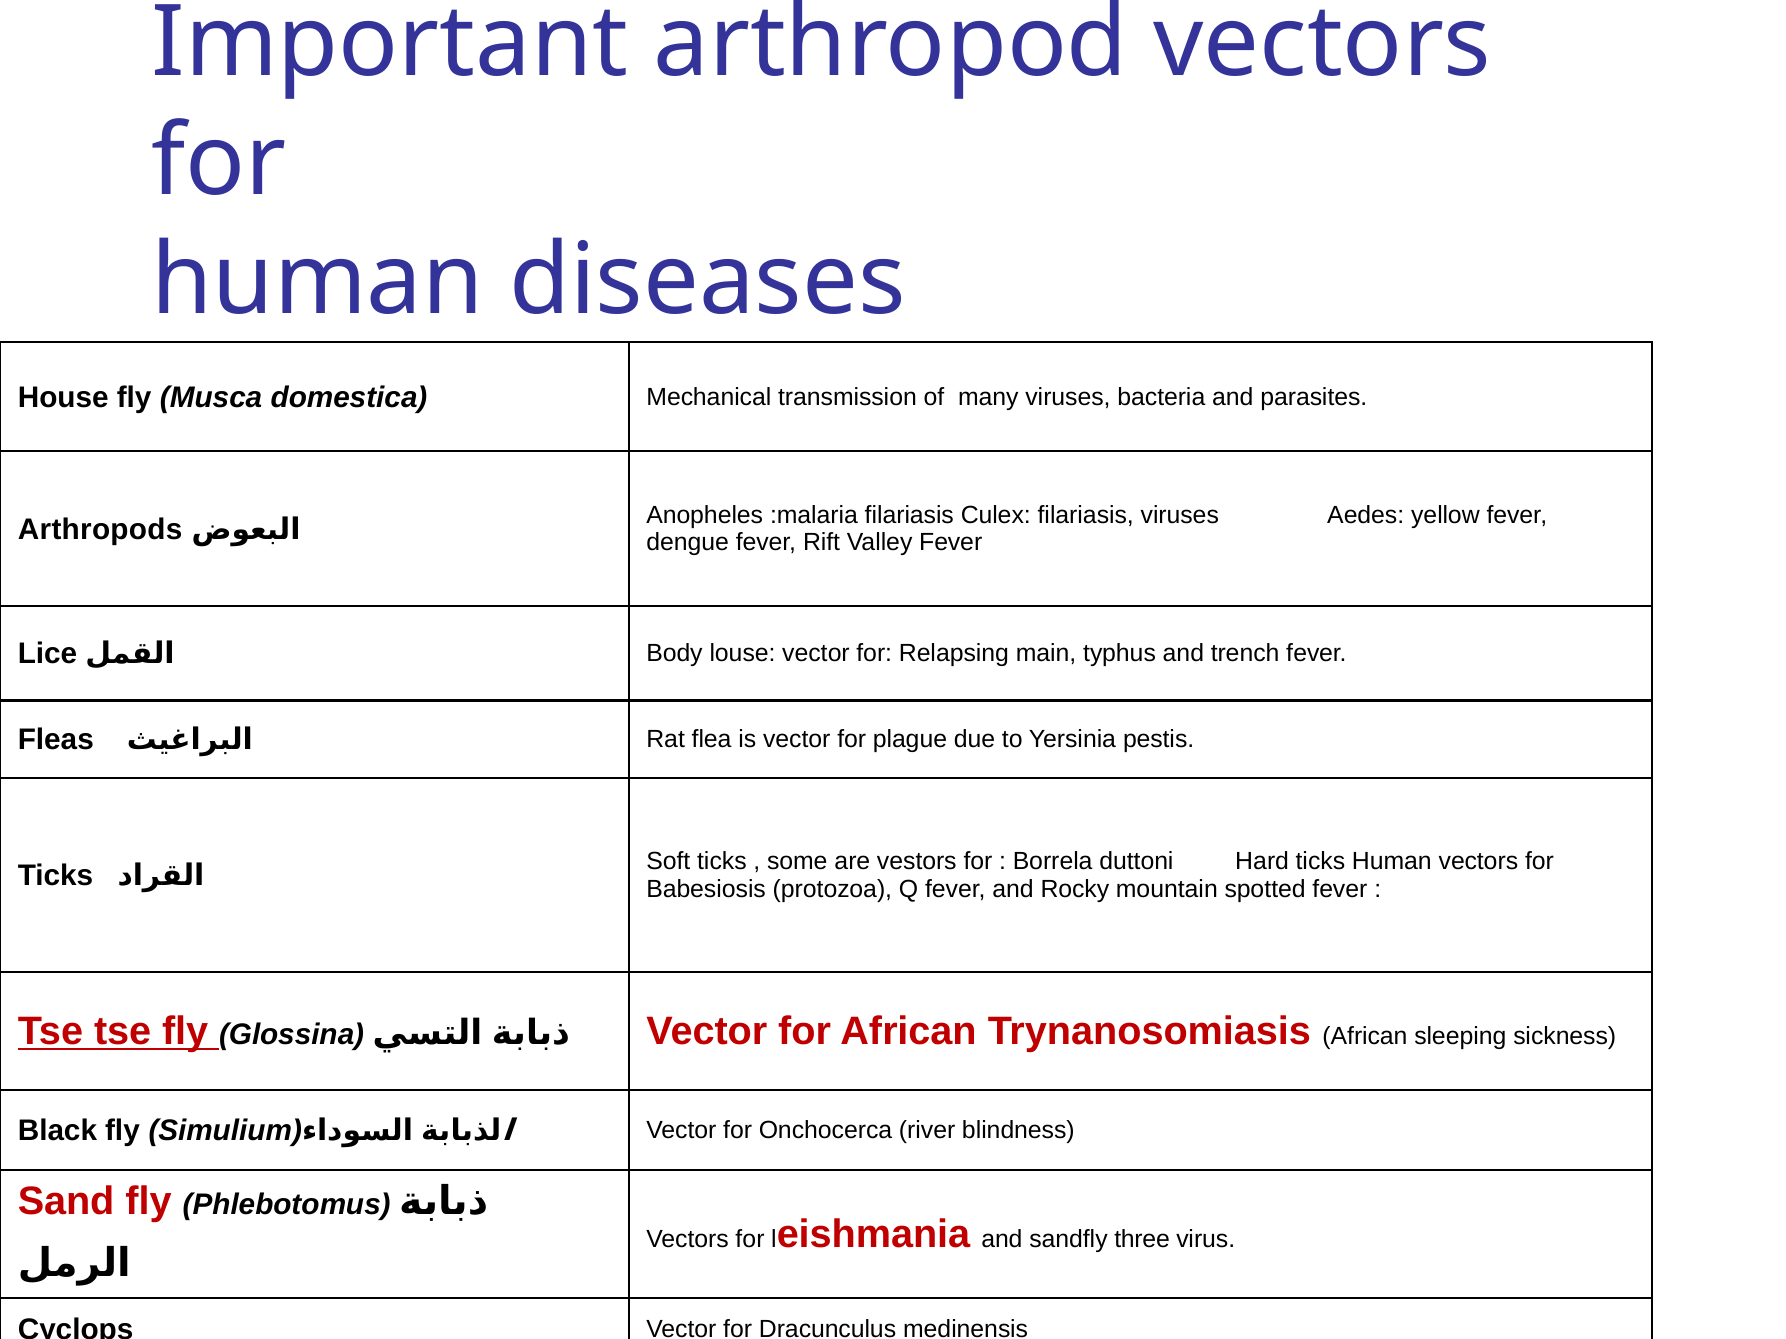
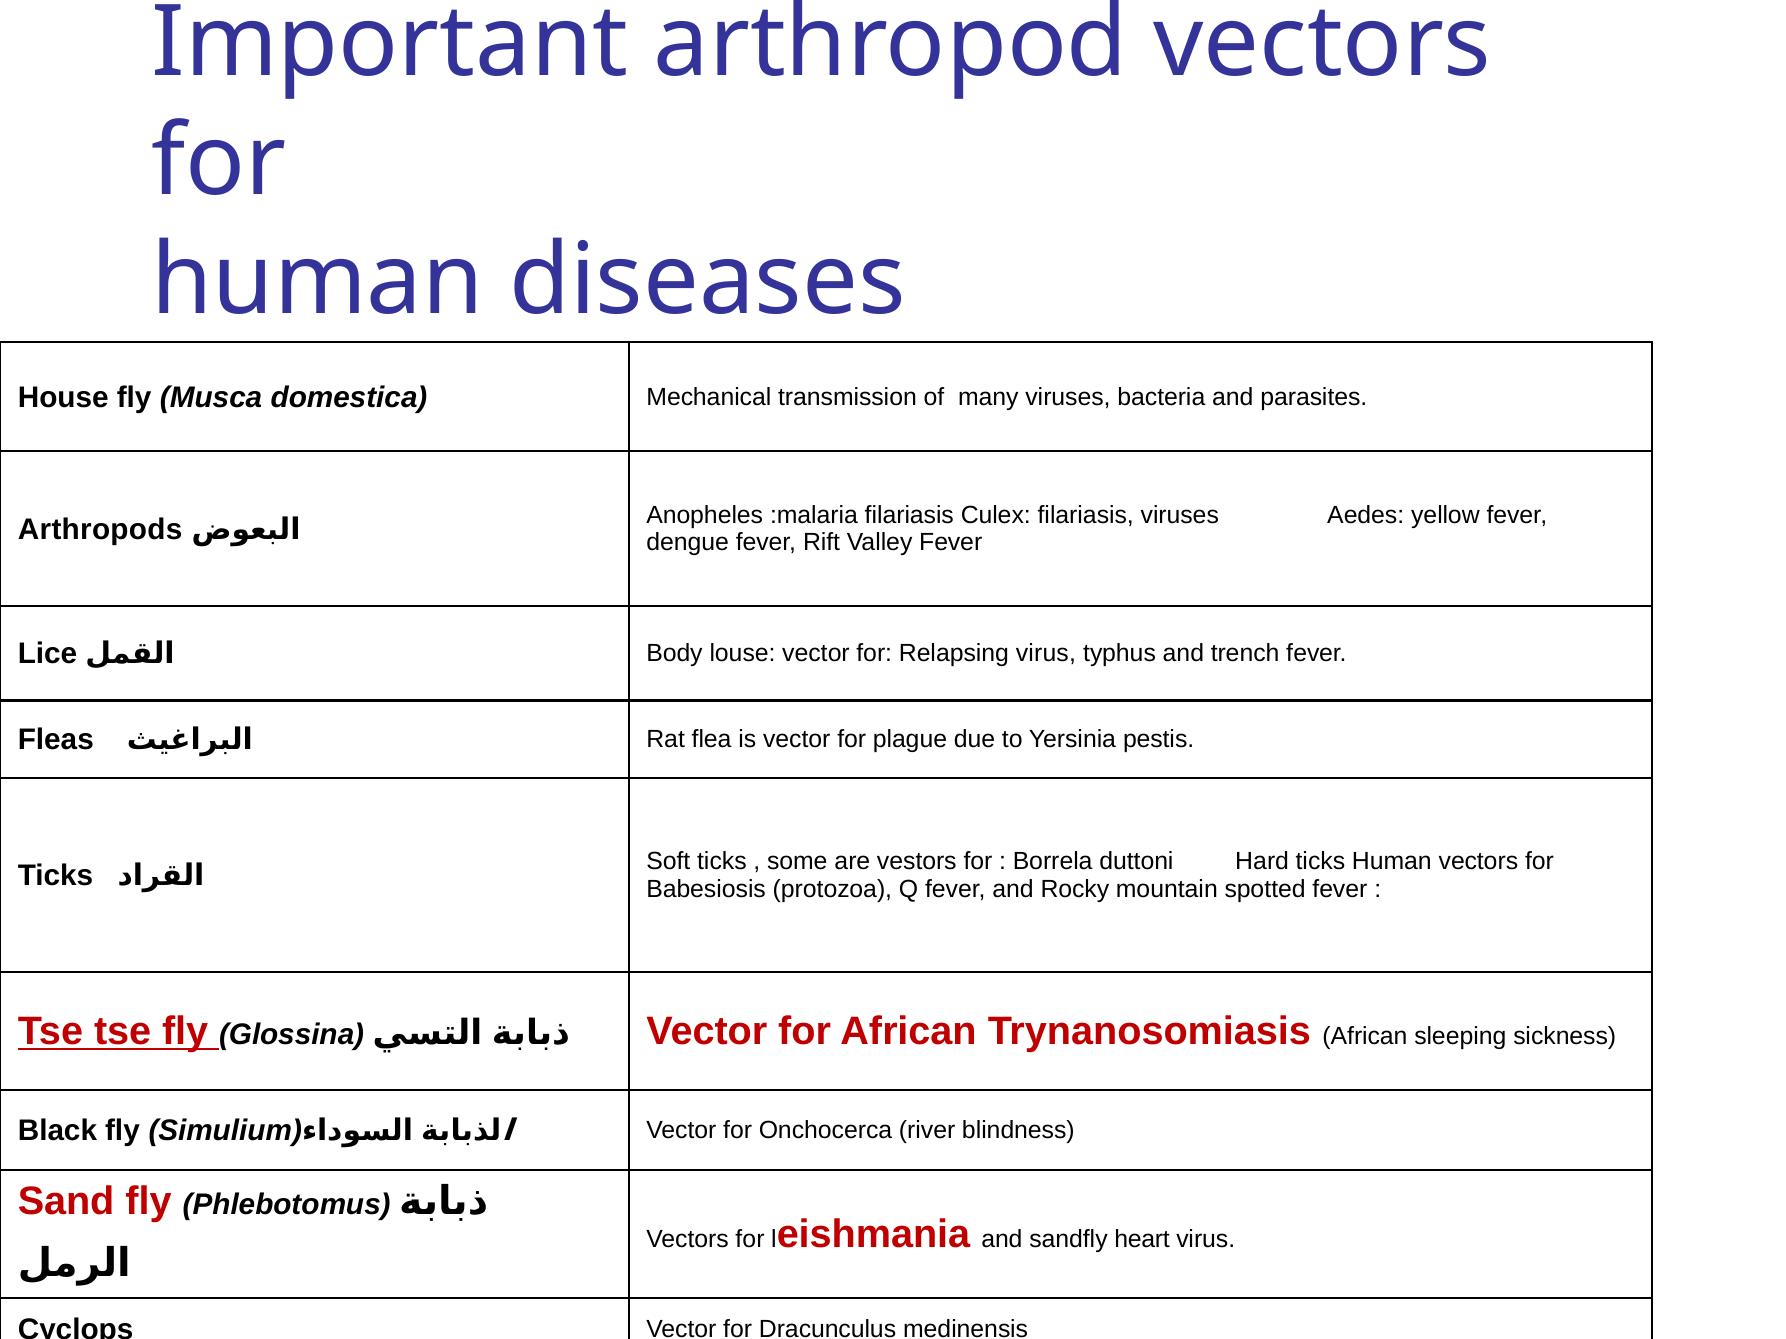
Relapsing main: main -> virus (1046, 654)
three: three -> heart (1142, 1240)
